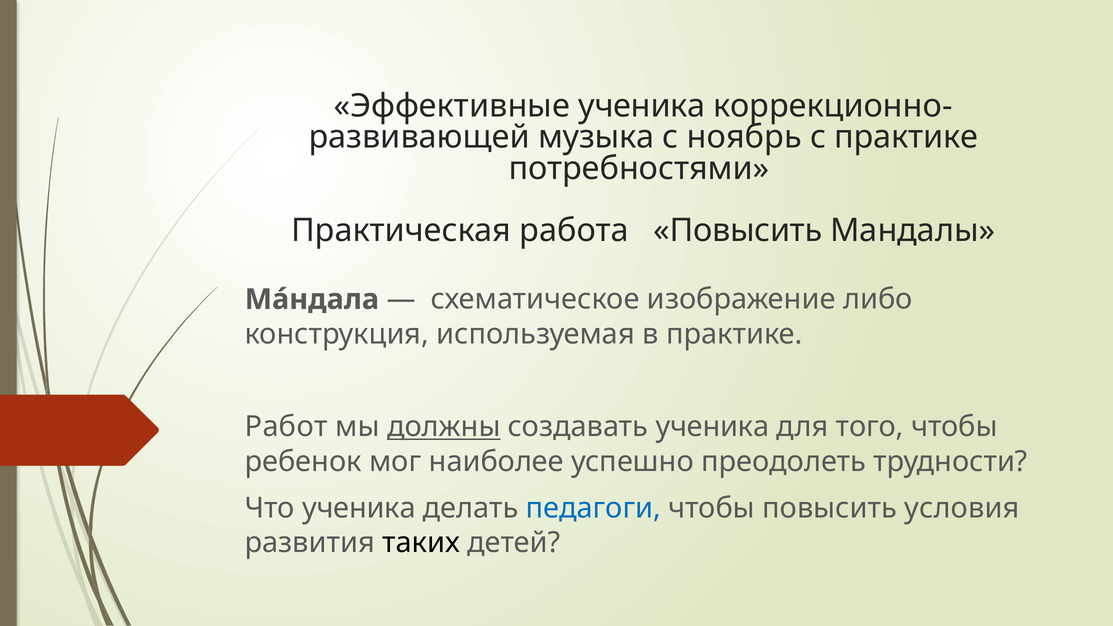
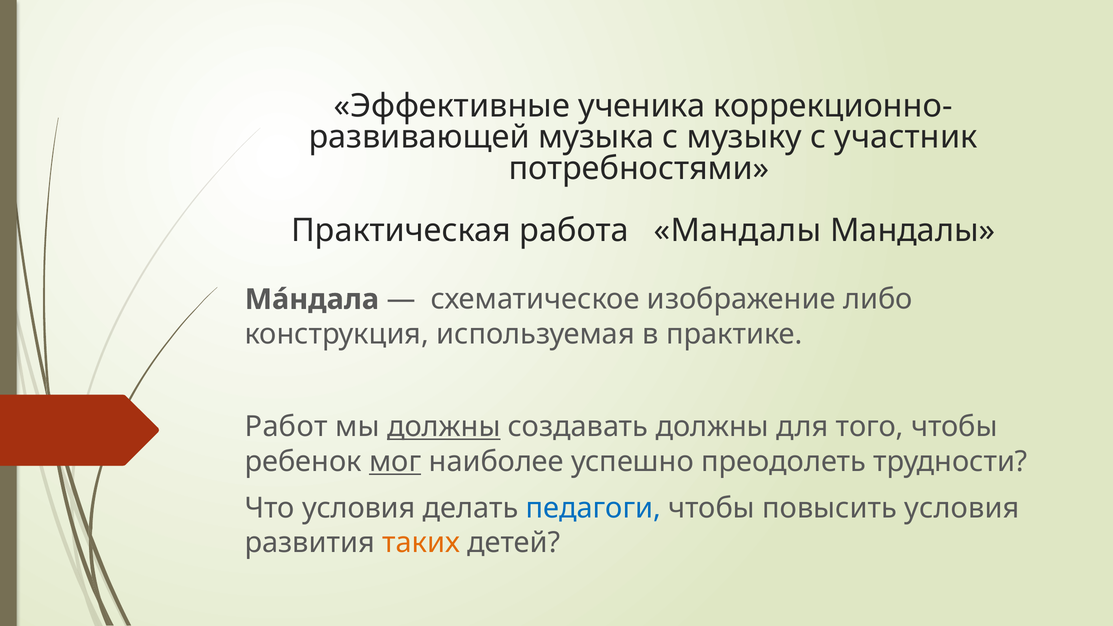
ноябрь: ноябрь -> музыку (744, 137)
с практике: практике -> участник (906, 137)
работа Повысить: Повысить -> Мандалы (738, 231)
создавать ученика: ученика -> должны (712, 427)
мог underline: none -> present (395, 462)
Что ученика: ученика -> условия (359, 508)
таких colour: black -> orange (421, 543)
